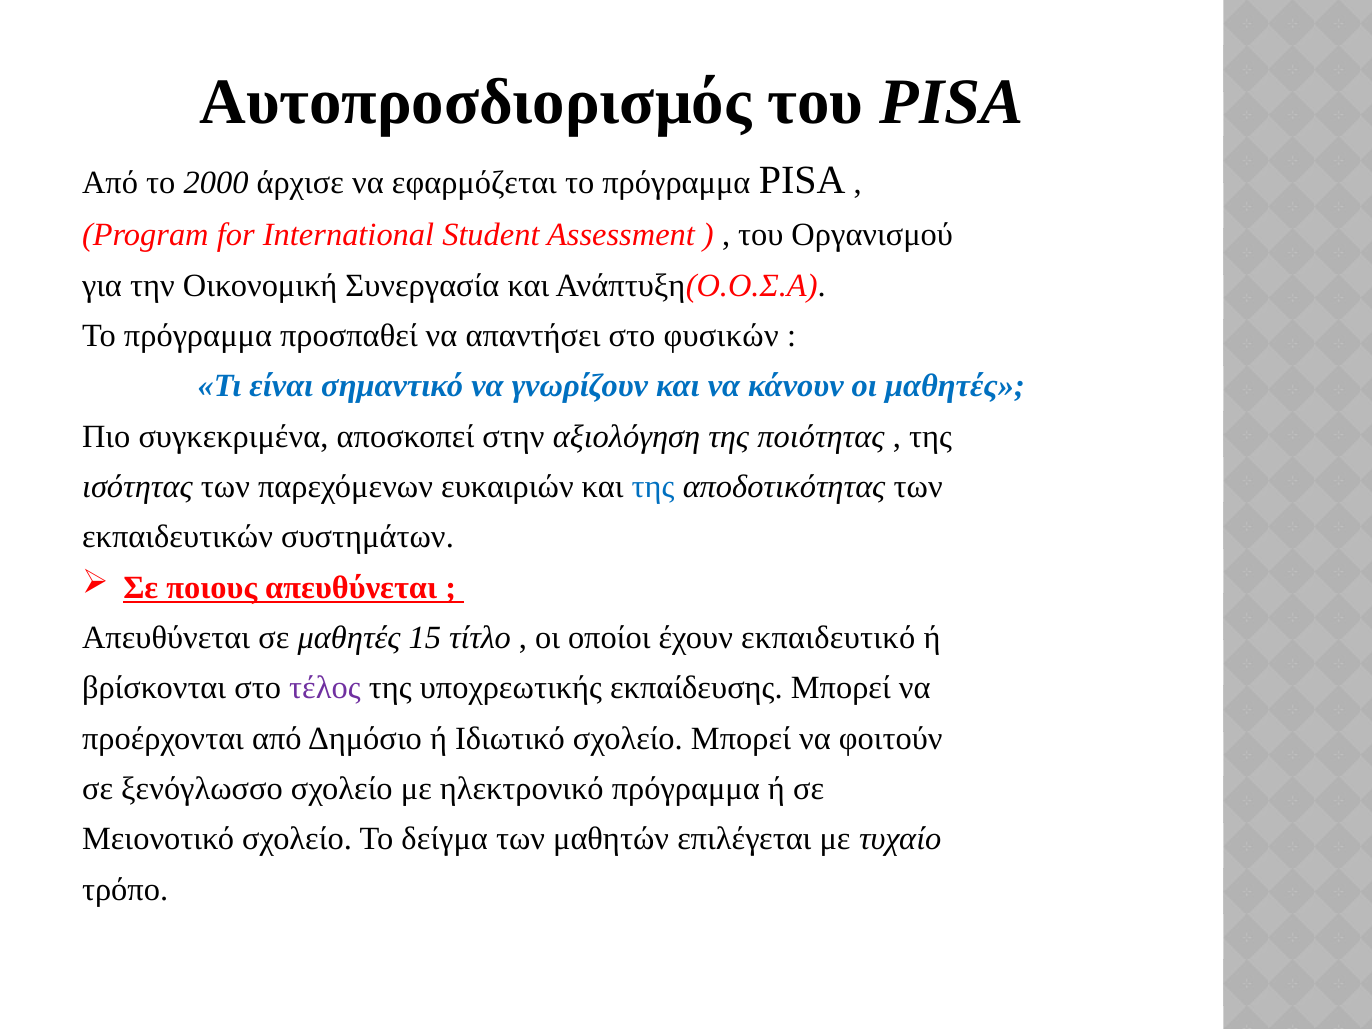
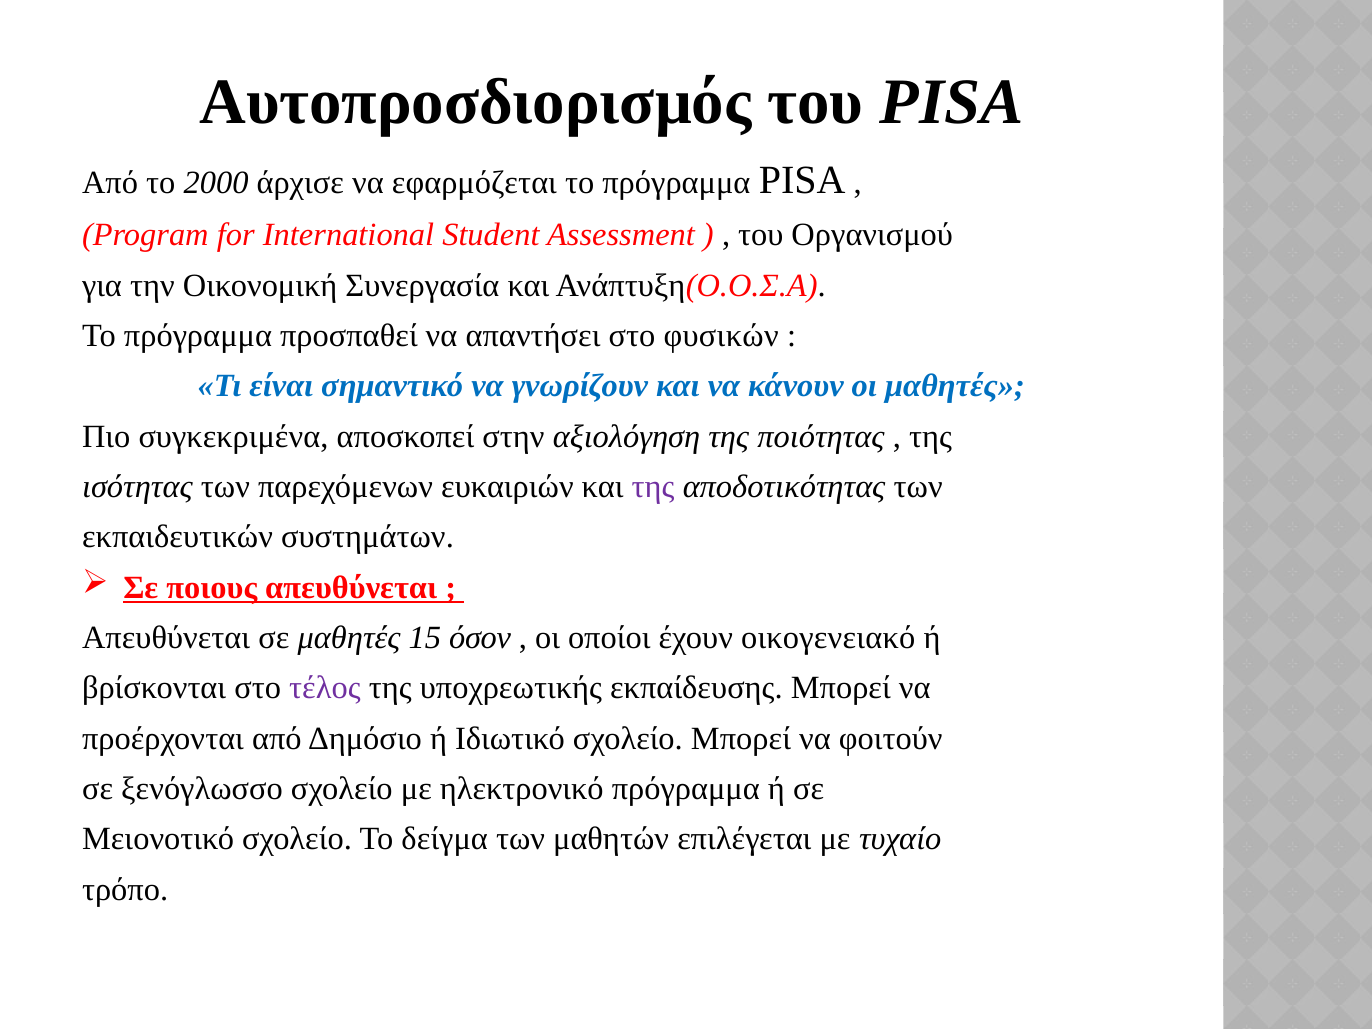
της colour: blue -> purple (653, 487)
τίτλο: τίτλο -> όσον (480, 638)
εκπαιδευτικό: εκπαιδευτικό -> οικογενειακό (828, 638)
